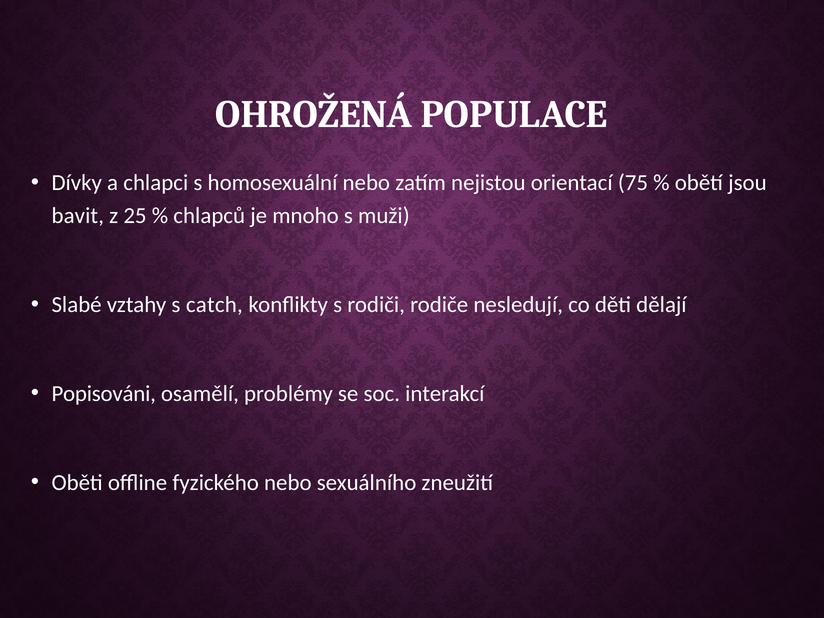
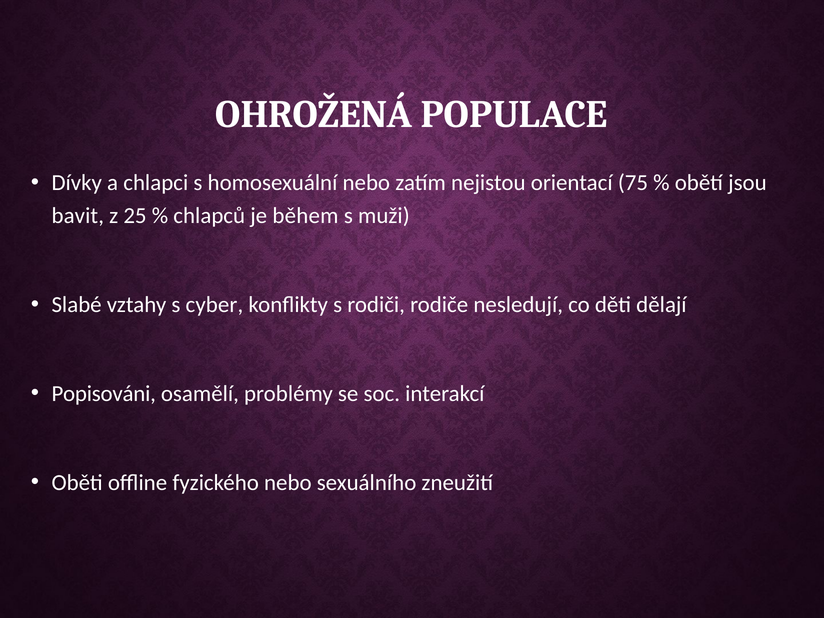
mnoho: mnoho -> během (305, 216)
catch: catch -> cyber (214, 305)
